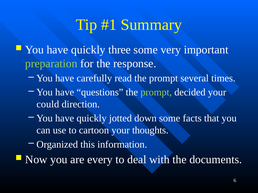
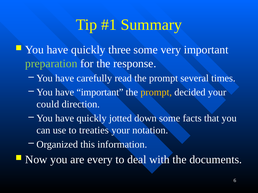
have questions: questions -> important (100, 92)
prompt colour: light green -> yellow (156, 92)
cartoon: cartoon -> treaties (94, 131)
thoughts: thoughts -> notation (150, 131)
